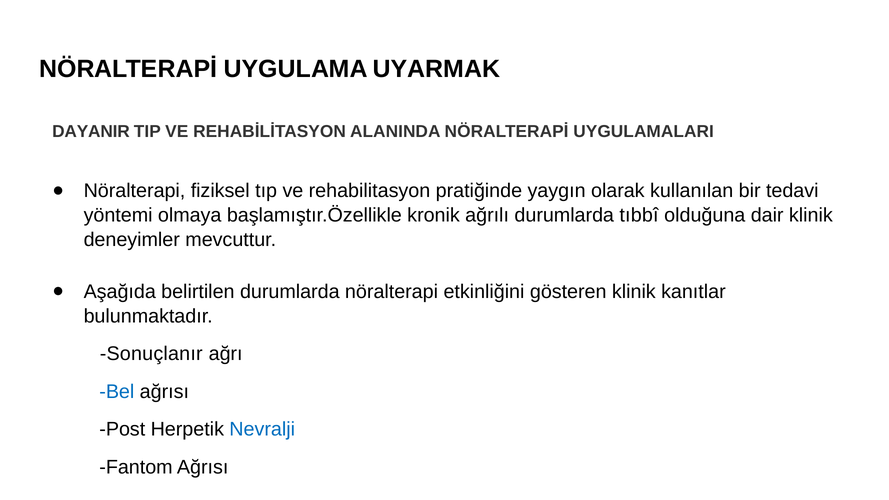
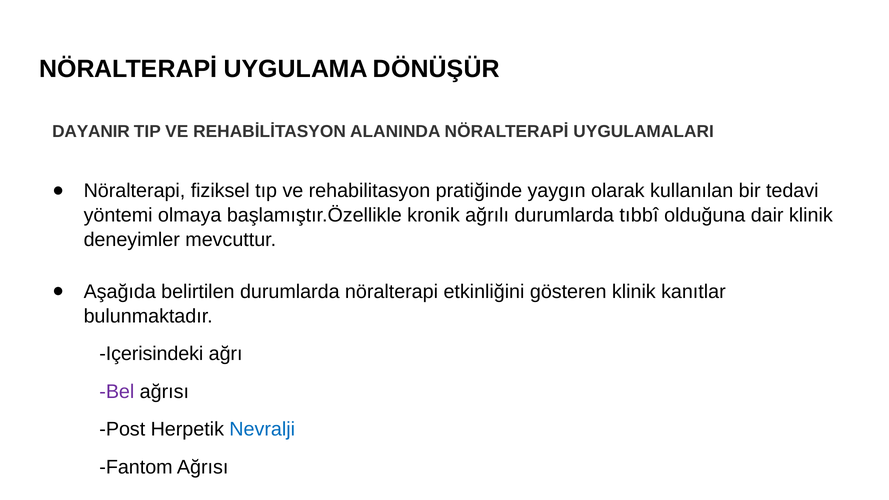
UYARMAK: UYARMAK -> DÖNÜŞÜR (436, 69)
Sonuçlanır: Sonuçlanır -> Içerisindeki (151, 354)
Bel colour: blue -> purple (117, 392)
